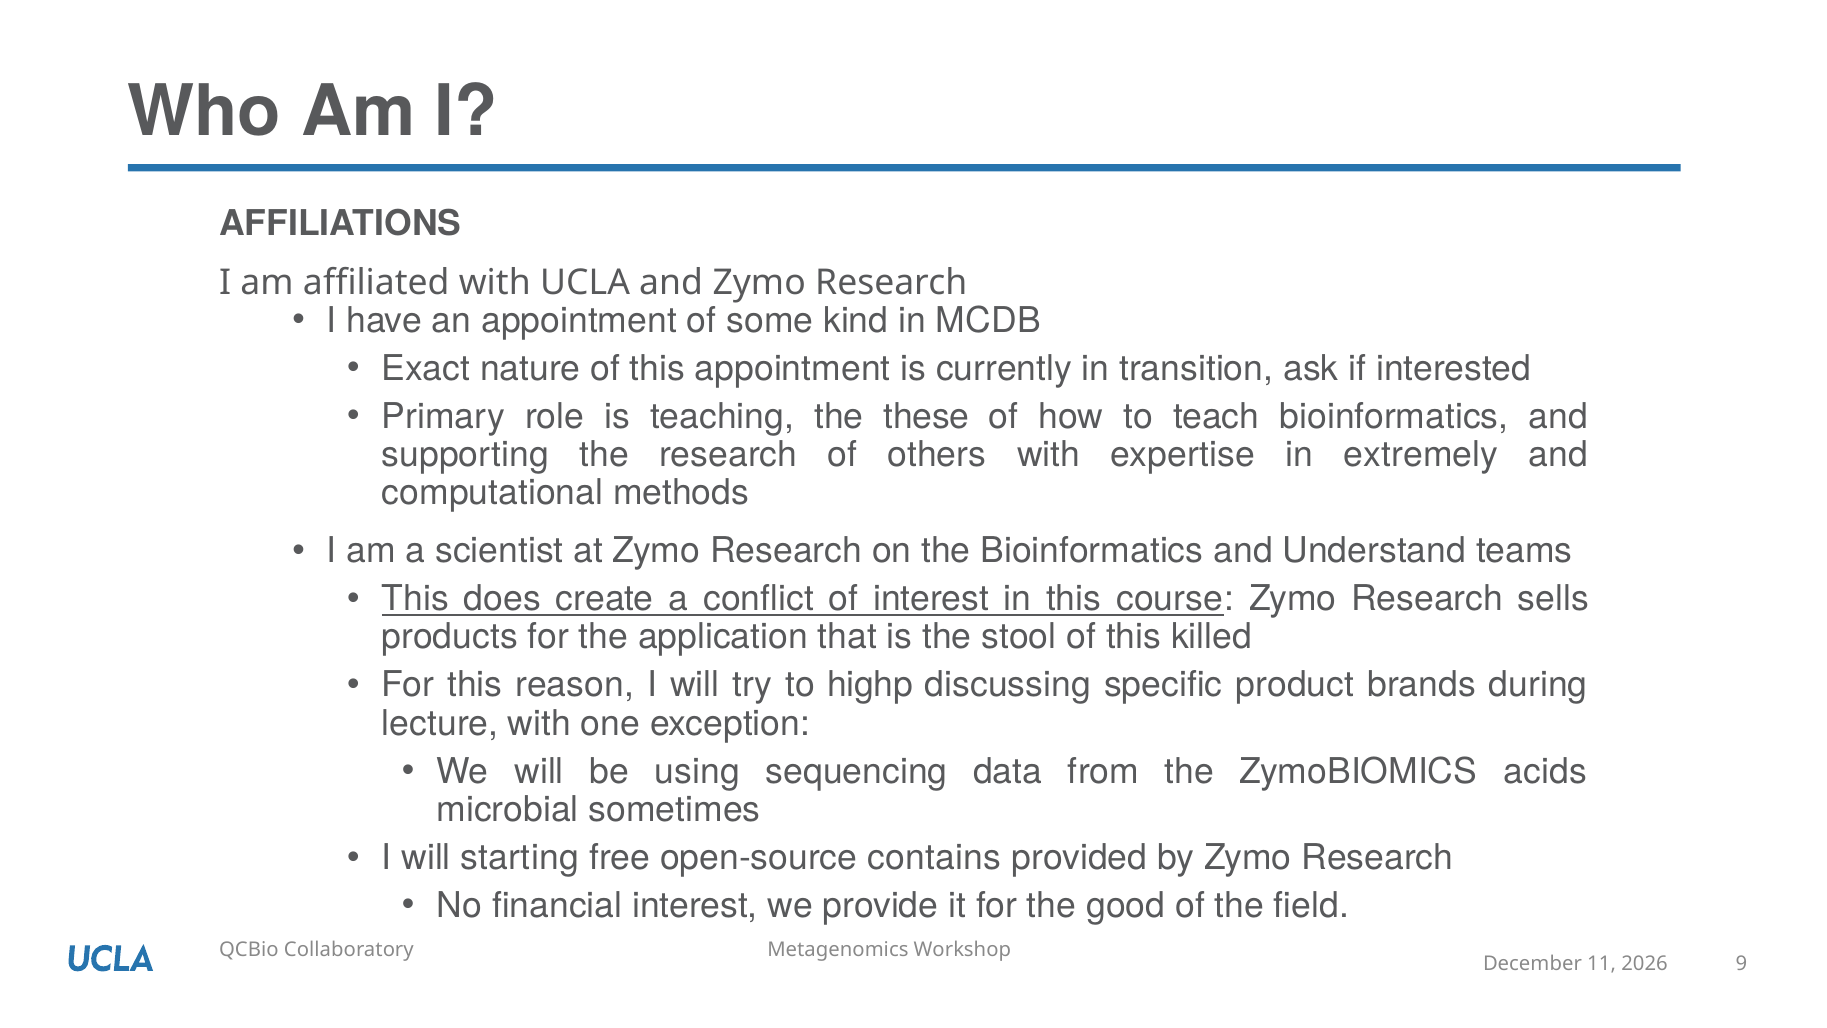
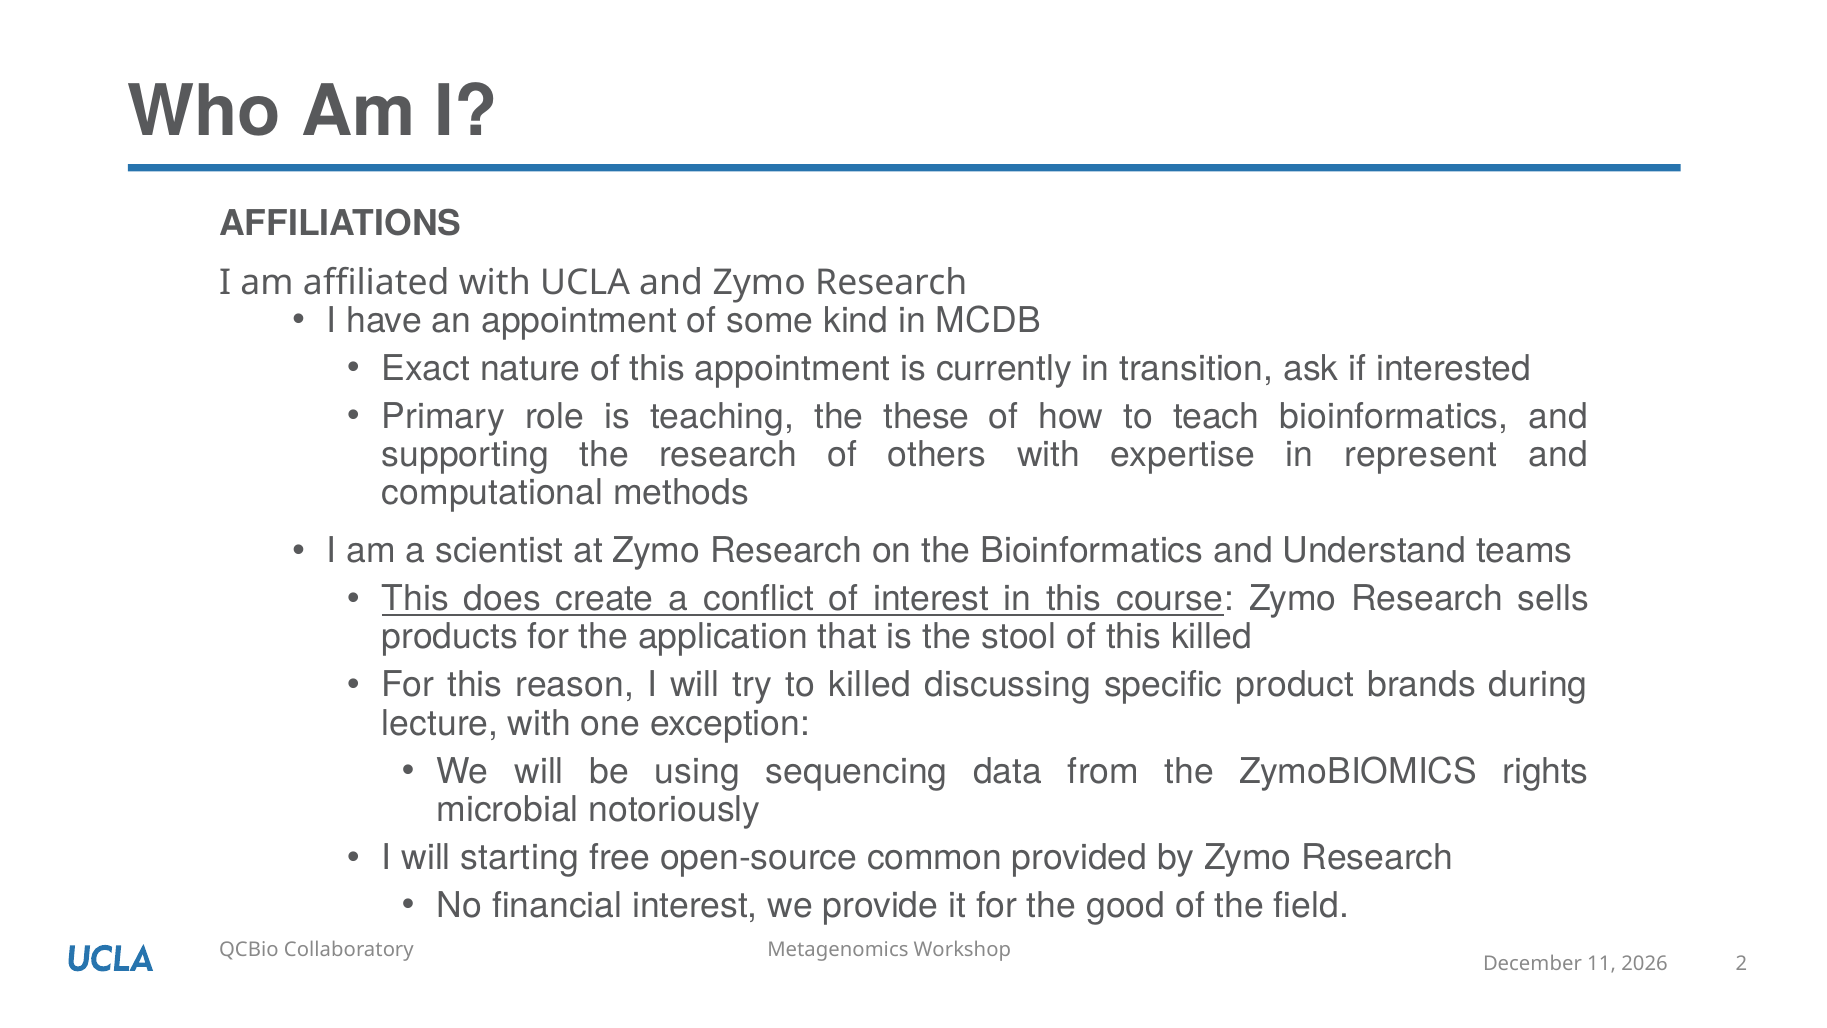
extremely: extremely -> represent (1421, 455)
to highp: highp -> killed (870, 685)
acids: acids -> rights (1546, 771)
sometimes: sometimes -> notoriously (675, 809)
contains: contains -> common (935, 857)
9: 9 -> 2 (1741, 964)
